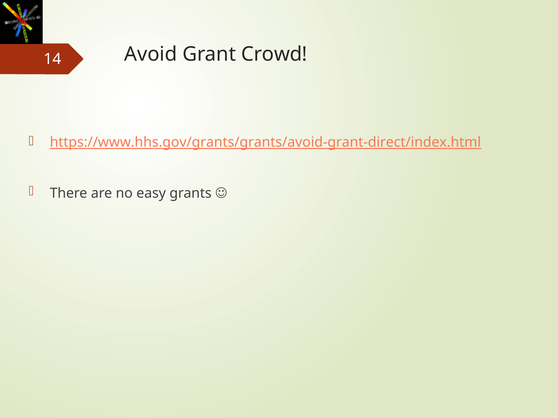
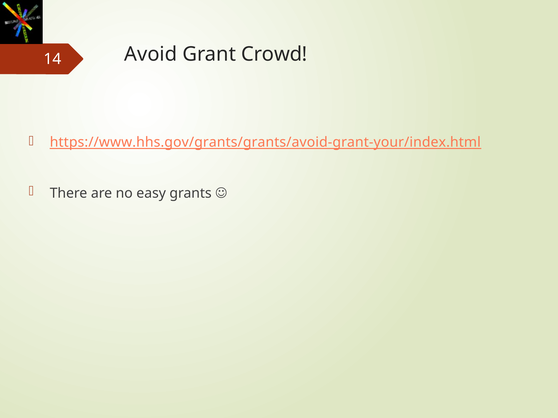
https://www.hhs.gov/grants/grants/avoid-grant-direct/index.html: https://www.hhs.gov/grants/grants/avoid-grant-direct/index.html -> https://www.hhs.gov/grants/grants/avoid-grant-your/index.html (265, 142)
